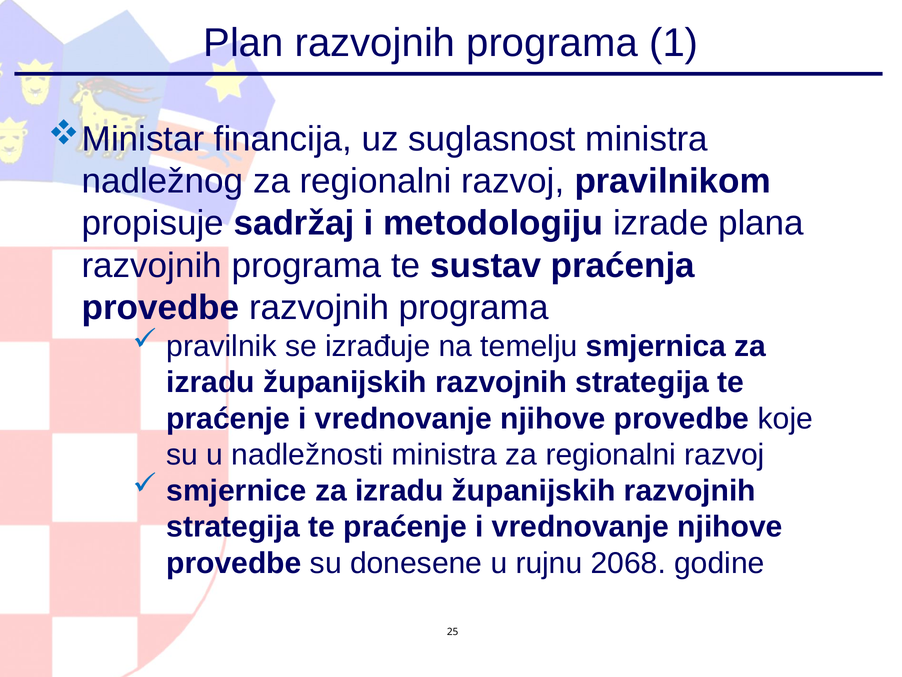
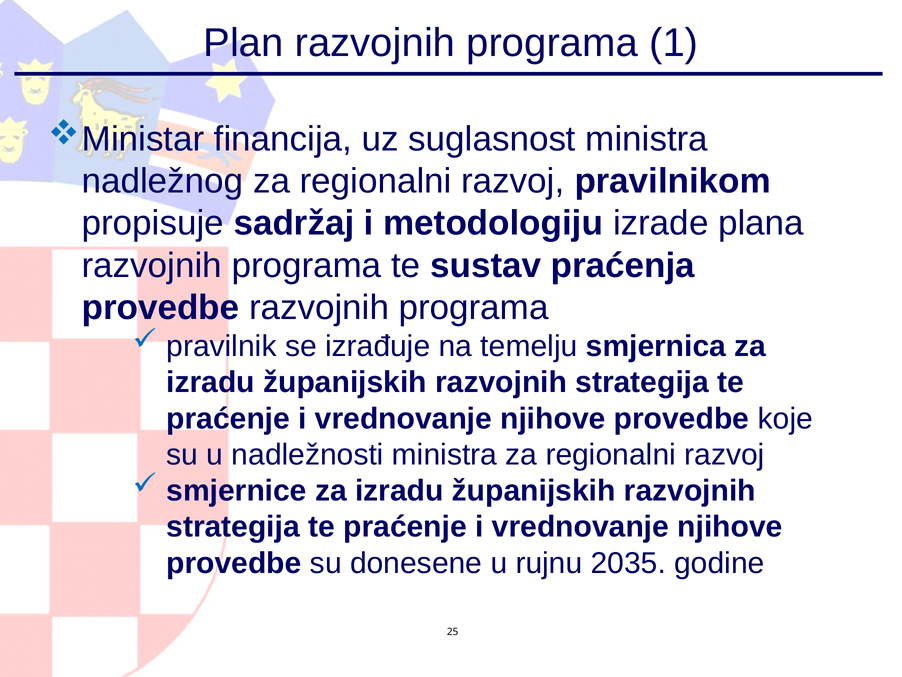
2068: 2068 -> 2035 (628, 563)
